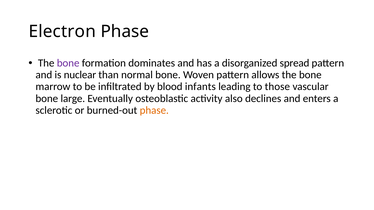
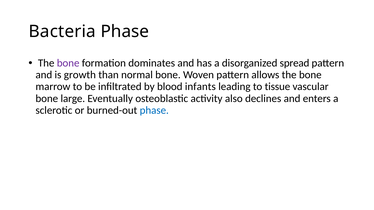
Electron: Electron -> Bacteria (62, 31)
nuclear: nuclear -> growth (80, 75)
those: those -> tissue (277, 87)
phase colour: orange -> blue (154, 110)
